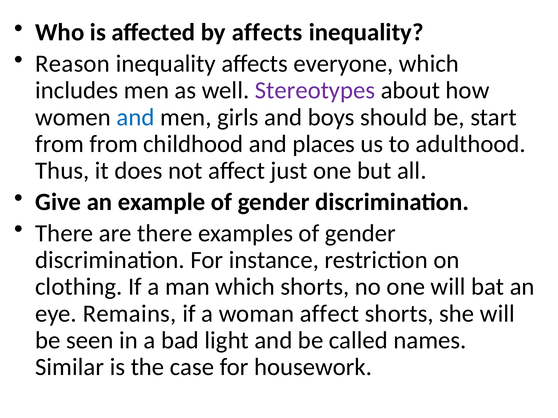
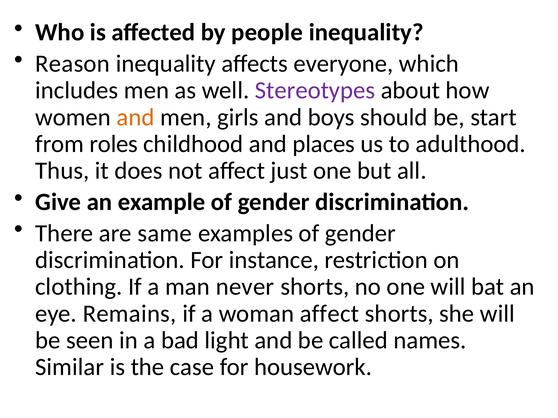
by affects: affects -> people (267, 32)
and colour: blue -> orange (136, 117)
from from: from -> roles (114, 144)
are there: there -> same (165, 233)
man which: which -> never (245, 287)
